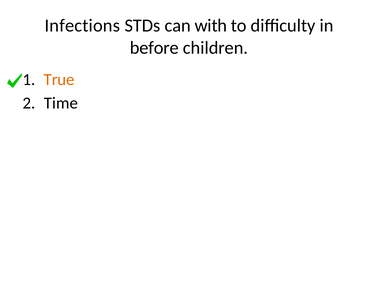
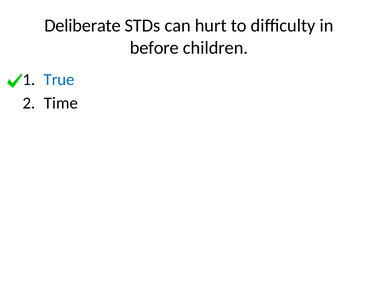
Infections: Infections -> Deliberate (82, 26)
with: with -> hurt (211, 26)
True colour: orange -> blue (59, 79)
